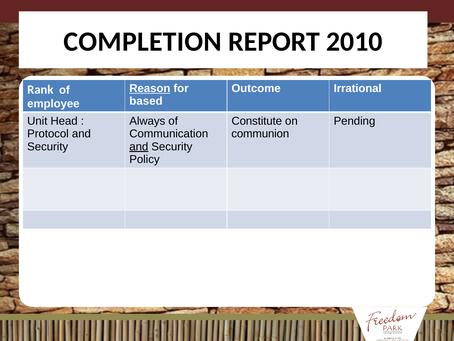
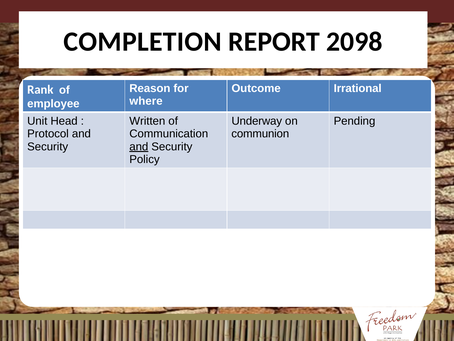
2010: 2010 -> 2098 (354, 42)
Reason underline: present -> none (150, 88)
based: based -> where (146, 101)
Always: Always -> Written (147, 121)
Constitute: Constitute -> Underway (257, 121)
